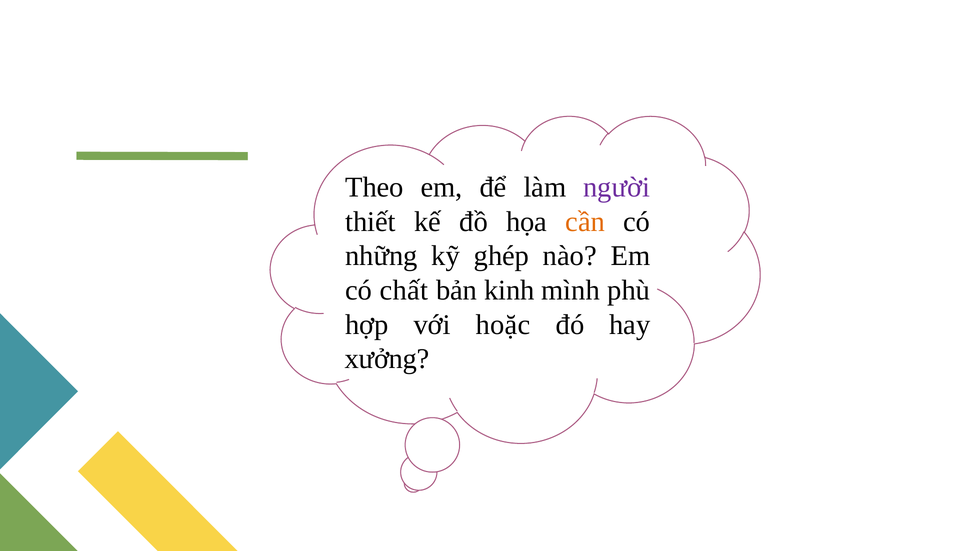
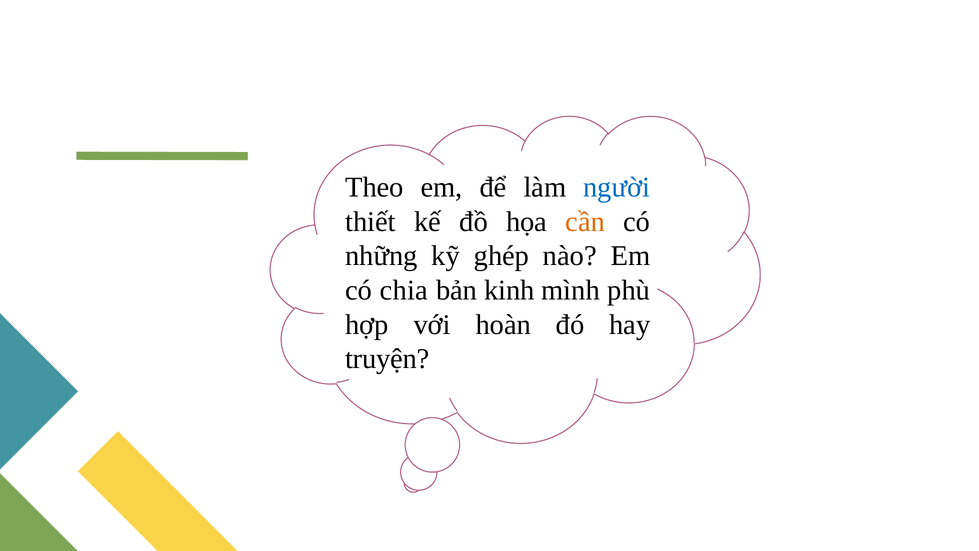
người colour: purple -> blue (617, 187)
chất: chất -> chia (404, 290)
hoặc: hoặc -> hoàn (503, 324)
xưởng: xưởng -> truyện (387, 359)
